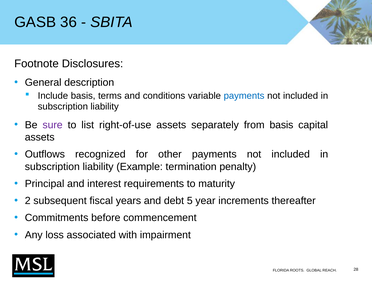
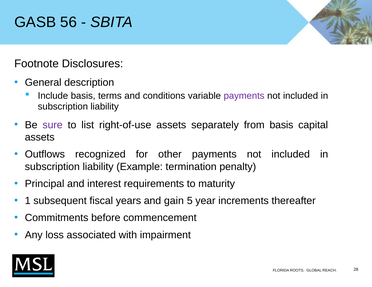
36: 36 -> 56 (69, 22)
payments colour: blue -> purple (244, 96)
2: 2 -> 1 (28, 201)
debt: debt -> gain (174, 201)
